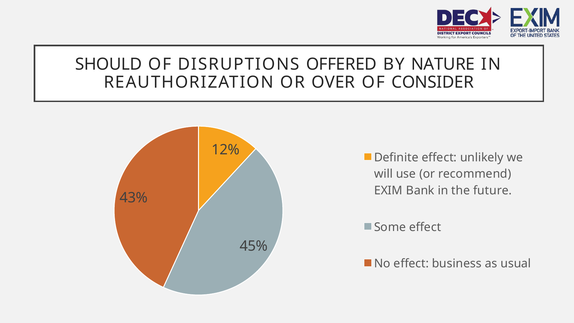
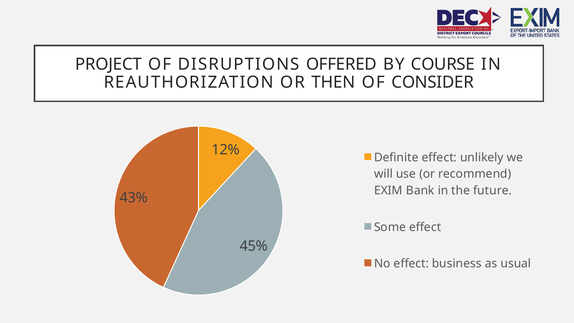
SHOULD: SHOULD -> PROJECT (109, 64)
NATURE: NATURE -> COURSE (443, 64)
OVER: OVER -> THEN (333, 82)
